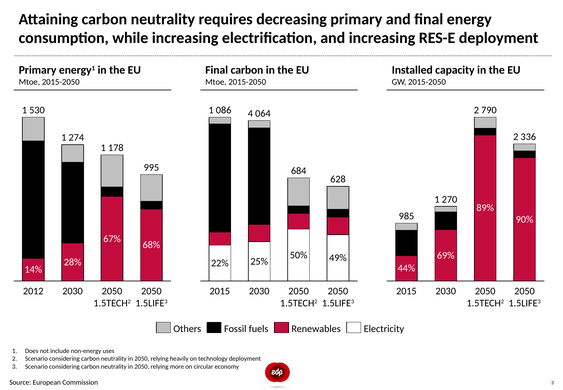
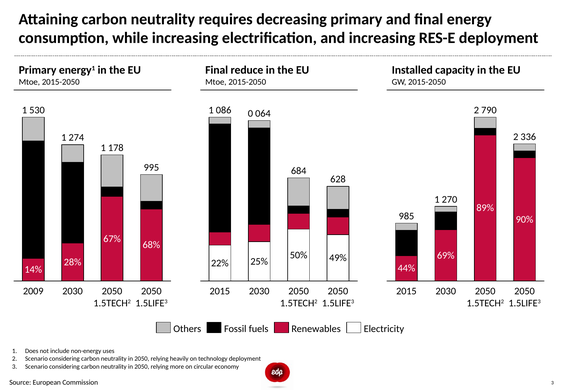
Final carbon: carbon -> reduce (247, 70)
4: 4 -> 0 (250, 113)
2012: 2012 -> 2009 (33, 291)
